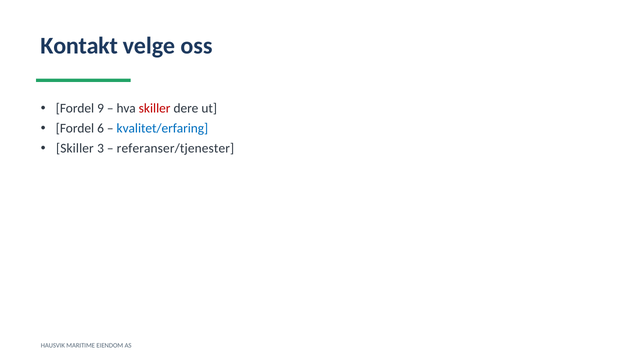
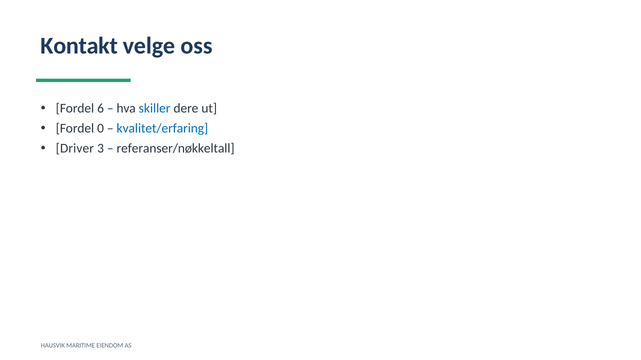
9: 9 -> 6 (101, 109)
skiller colour: red -> blue (155, 109)
6: 6 -> 0 (101, 129)
Skiller: Skiller -> Driver (75, 149)
referanser/tjenester: referanser/tjenester -> referanser/nøkkeltall (176, 149)
